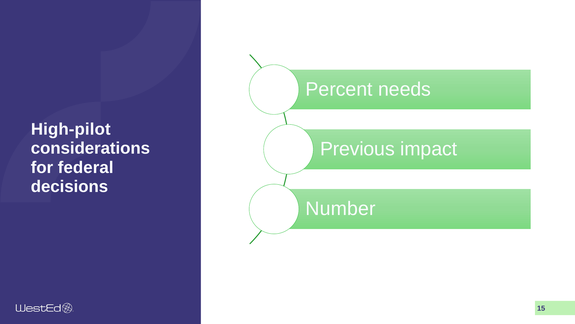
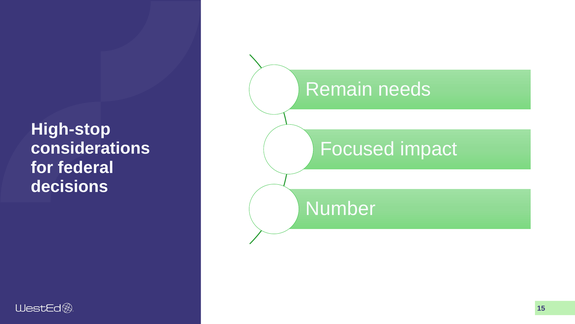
Percent: Percent -> Remain (339, 89)
High-pilot: High-pilot -> High-stop (71, 129)
Previous: Previous -> Focused (357, 149)
